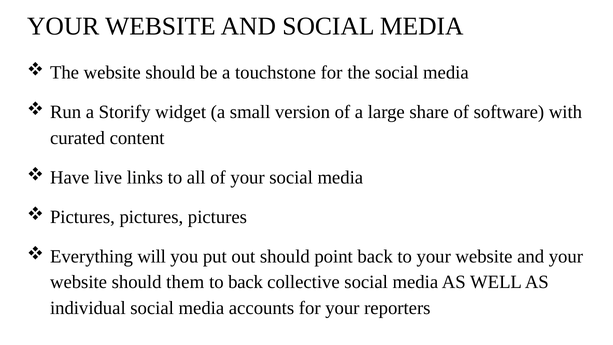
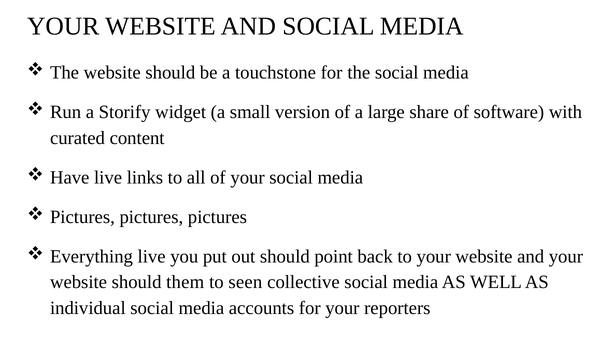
Everything will: will -> live (152, 256)
to back: back -> seen (245, 282)
